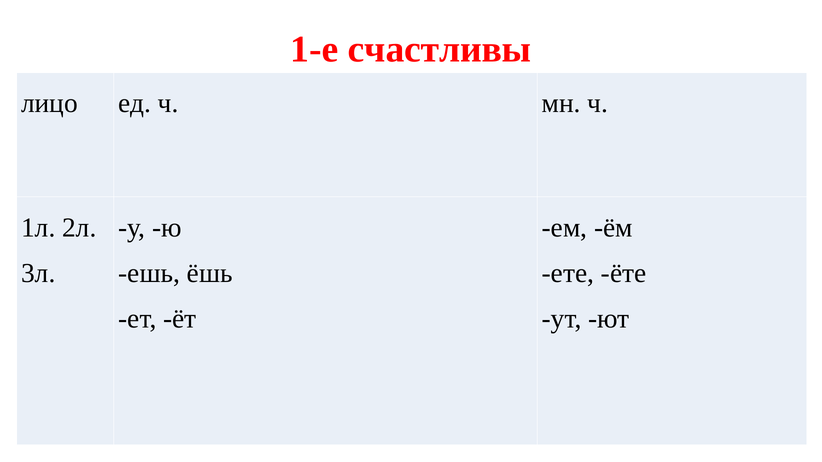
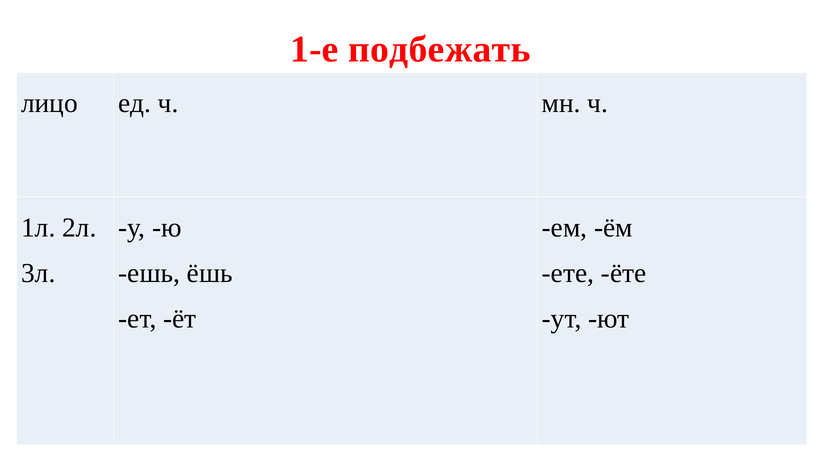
счастливы: счастливы -> подбежать (439, 49)
